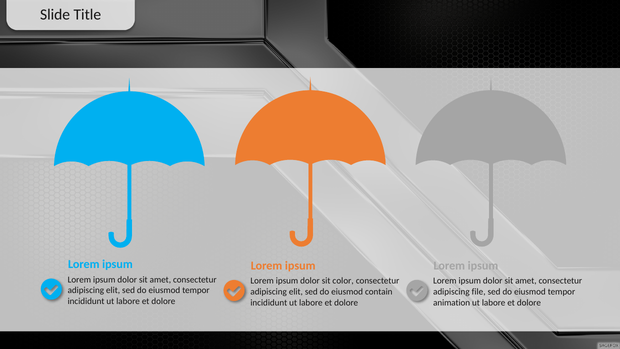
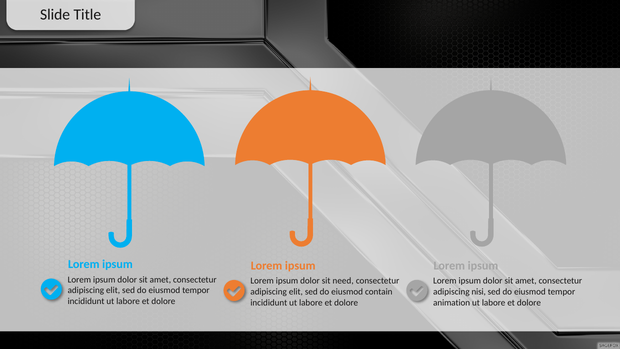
color: color -> need (343, 281)
file: file -> nisi (479, 292)
